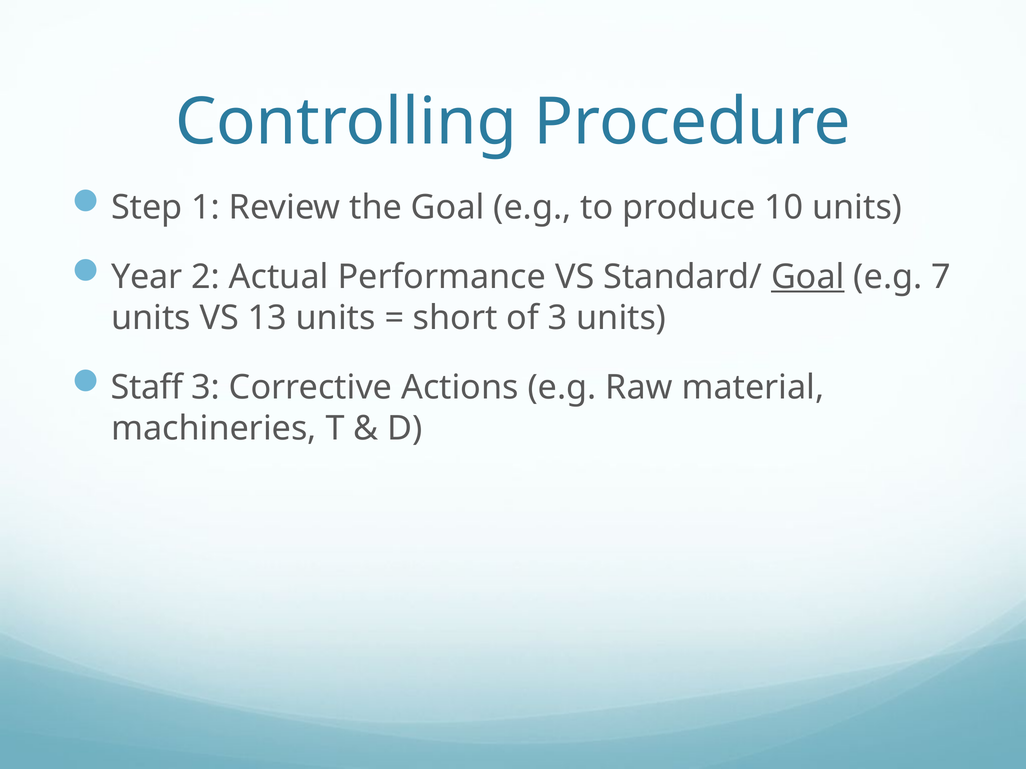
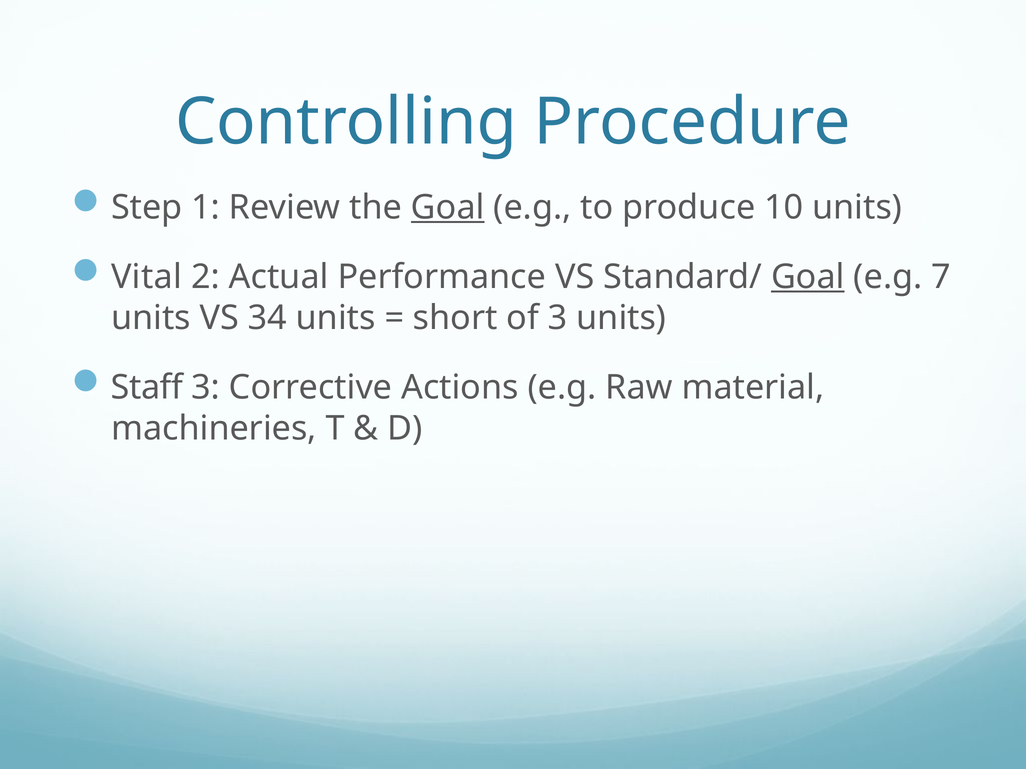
Goal underline: none -> present (448, 208)
Year: Year -> Vital (147, 277)
13: 13 -> 34 (267, 318)
